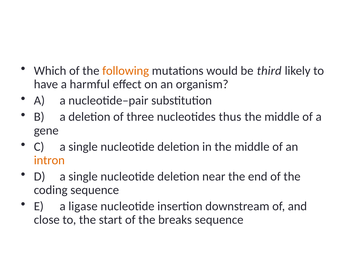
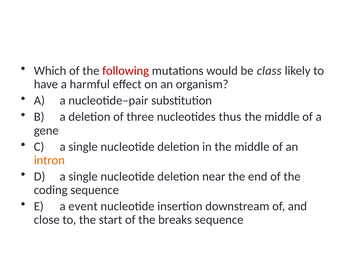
following colour: orange -> red (126, 71)
third: third -> class (269, 71)
ligase: ligase -> event (83, 206)
